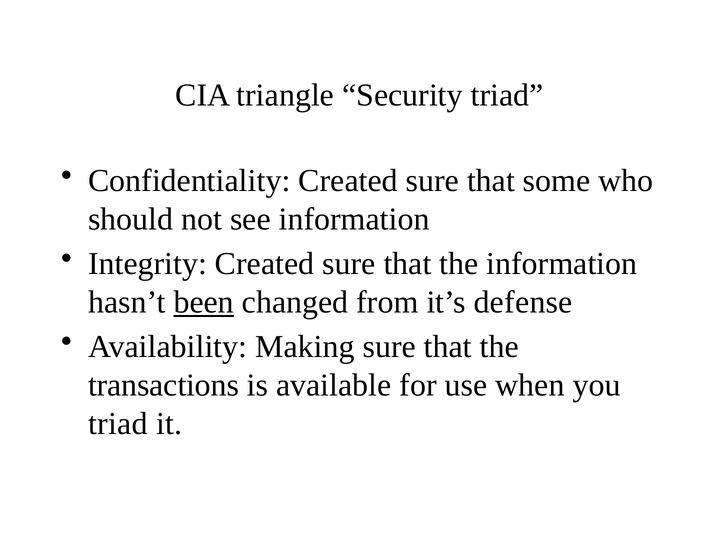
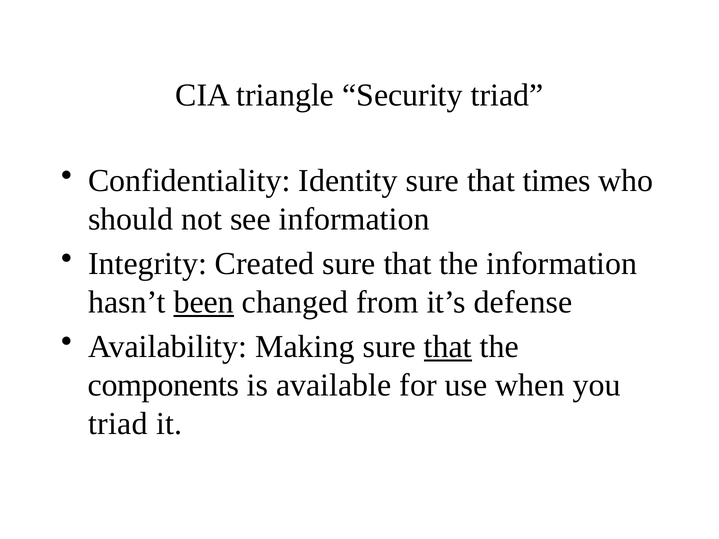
Confidentiality Created: Created -> Identity (348, 181)
some: some -> times (557, 181)
that underline: none -> present (448, 347)
transactions: transactions -> components (164, 385)
